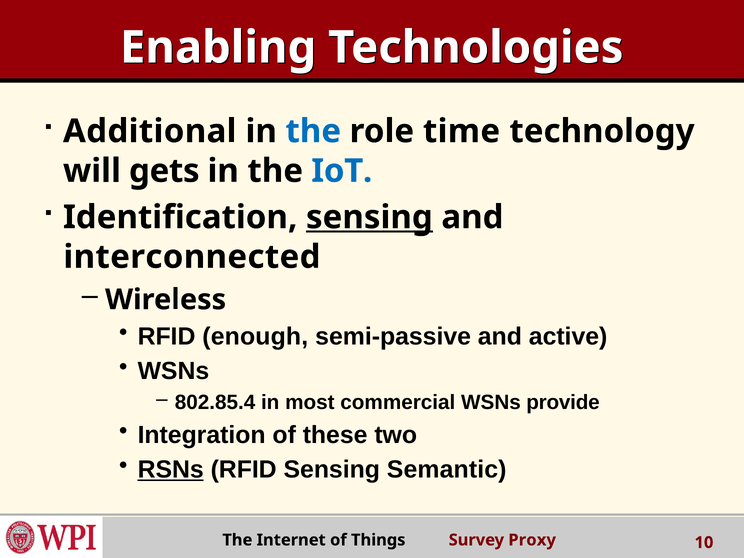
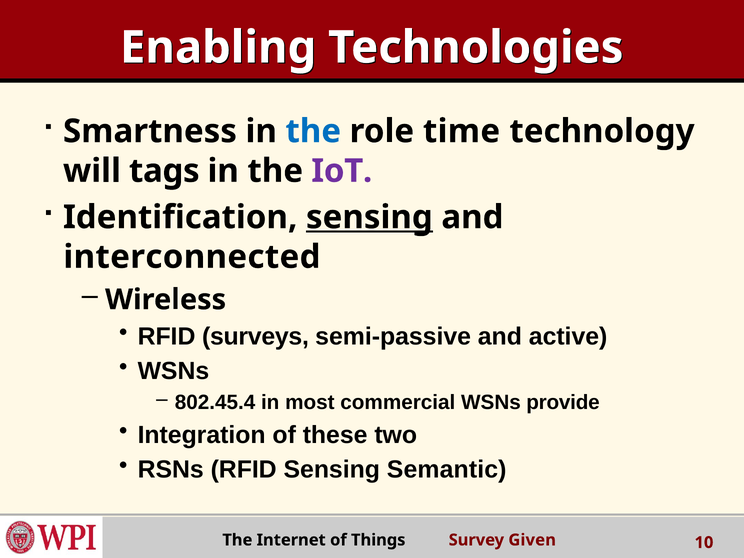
Additional: Additional -> Smartness (150, 131)
gets: gets -> tags (164, 171)
IoT colour: blue -> purple (342, 171)
enough: enough -> surveys (255, 337)
802.85.4: 802.85.4 -> 802.45.4 (215, 402)
RSNs underline: present -> none (171, 470)
Proxy: Proxy -> Given (532, 540)
